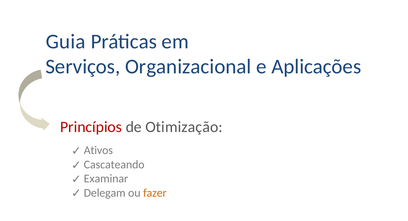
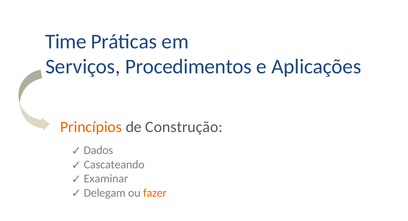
Guia: Guia -> Time (66, 42)
Organizacional: Organizacional -> Procedimentos (188, 67)
Princípios colour: red -> orange (91, 127)
Otimização: Otimização -> Construção (184, 127)
Ativos: Ativos -> Dados (98, 151)
